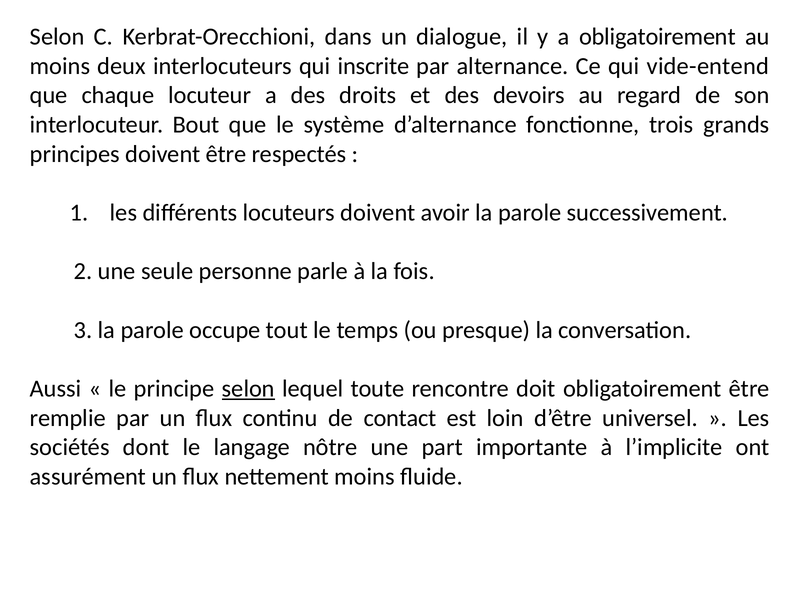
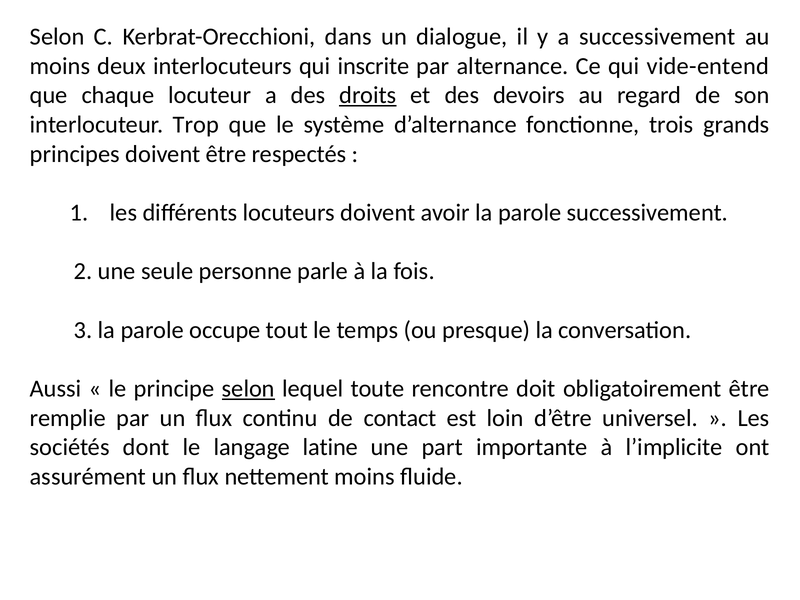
a obligatoirement: obligatoirement -> successivement (657, 37)
droits underline: none -> present (368, 95)
Bout: Bout -> Trop (196, 125)
nôtre: nôtre -> latine (330, 447)
